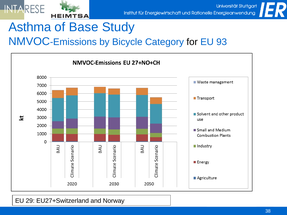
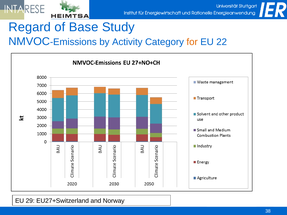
Asthma: Asthma -> Regard (30, 27)
Bicycle: Bicycle -> Activity (127, 42)
for colour: black -> orange (192, 42)
93: 93 -> 22 (222, 42)
